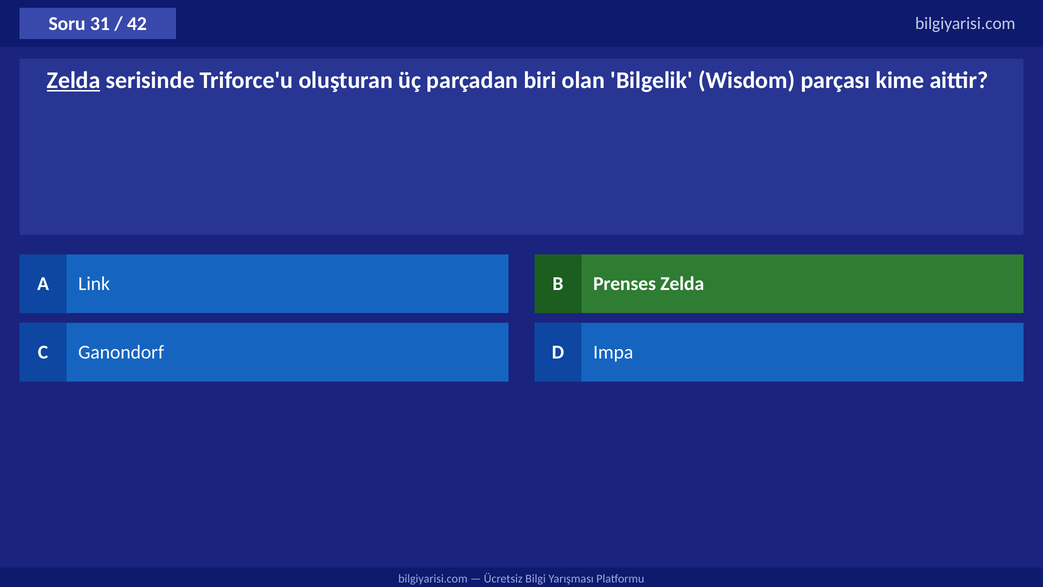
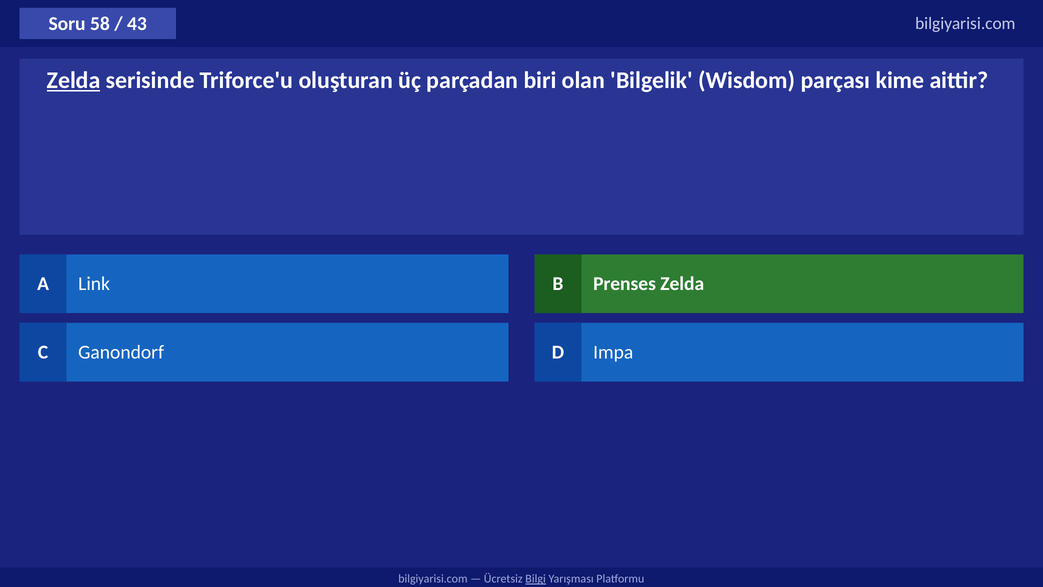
31: 31 -> 58 (100, 24)
42: 42 -> 43 (137, 24)
Bilgi underline: none -> present (536, 579)
